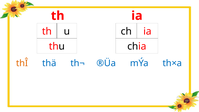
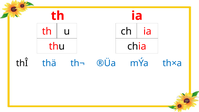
thÎ colour: orange -> black (22, 63)
